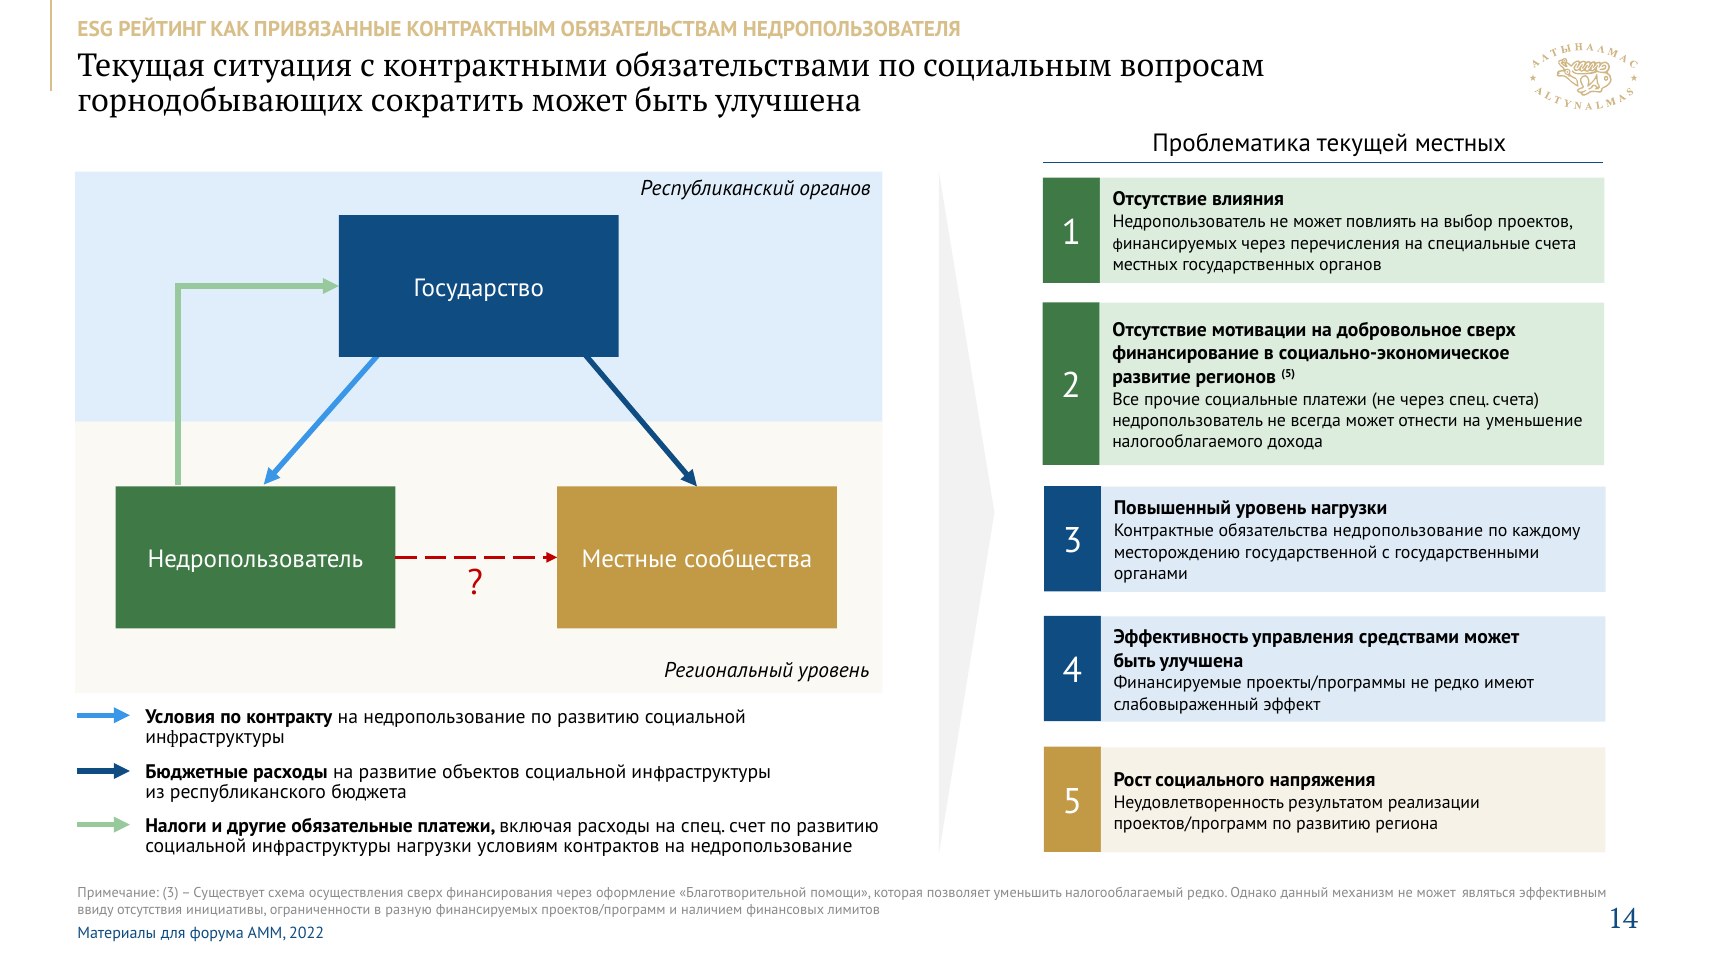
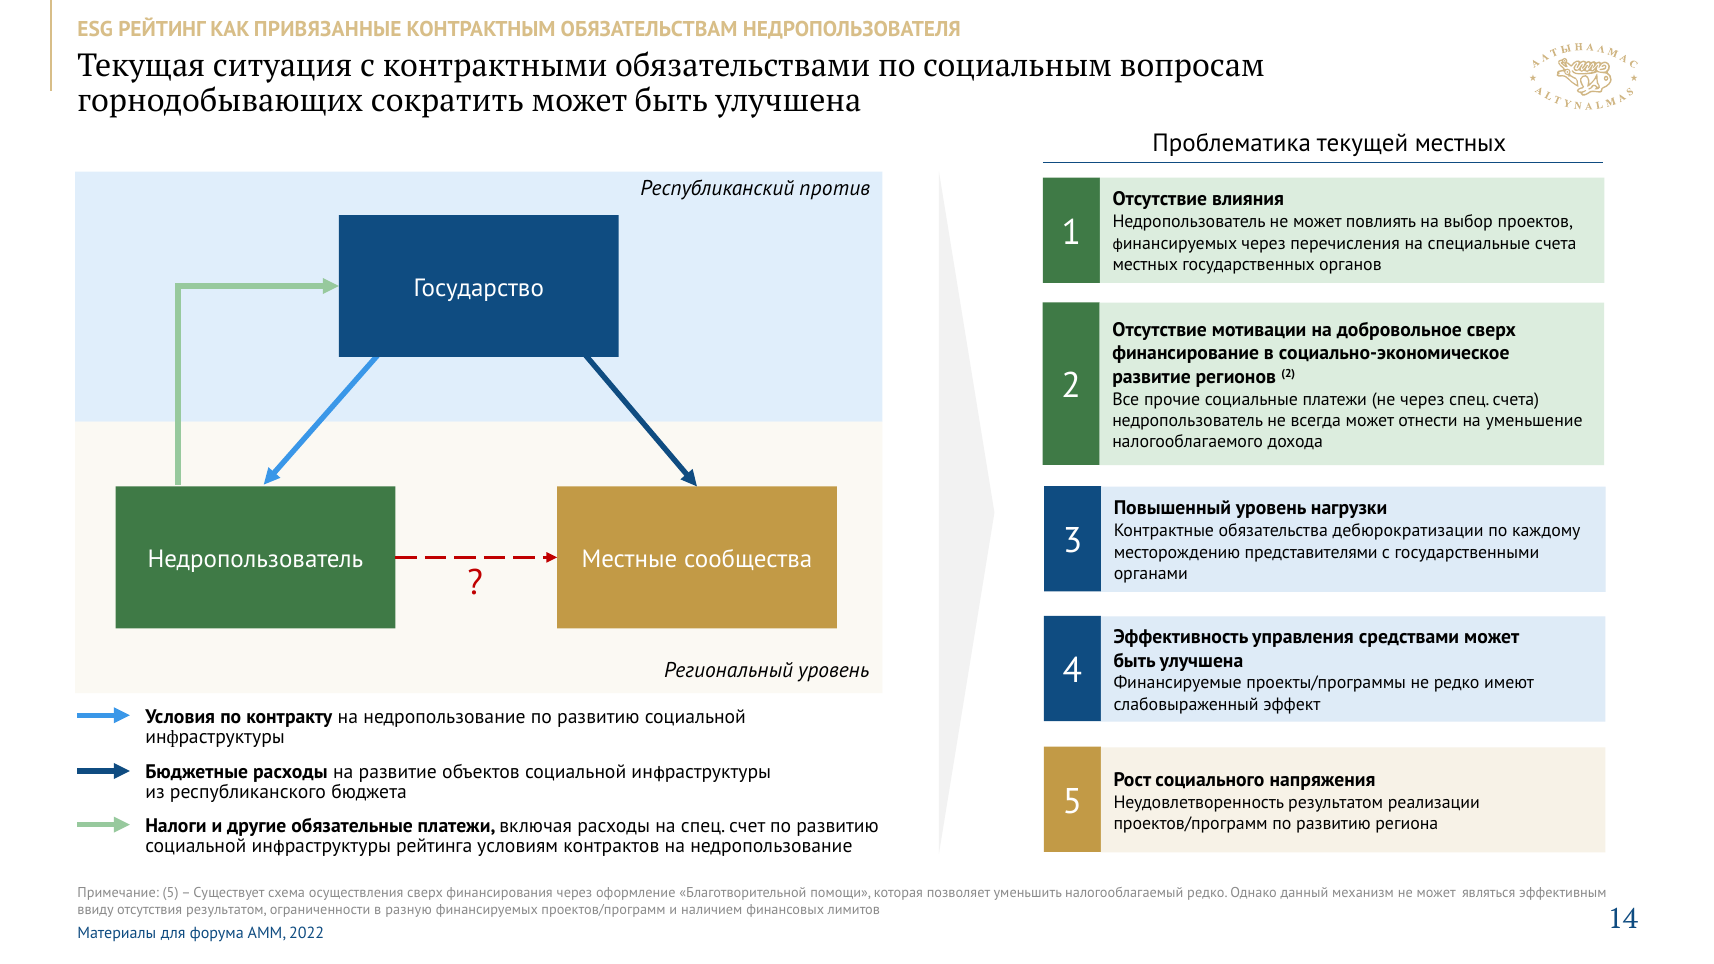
Республиканский органов: органов -> против (835, 189)
регионов 5: 5 -> 2 (1288, 374)
обязательства недропользование: недропользование -> дебюрократизации (1408, 531)
государственной: государственной -> представителями (1311, 552)
инфраструктуры нагрузки: нагрузки -> рейтинга (434, 846)
Примечание 3: 3 -> 5 (171, 893)
отсутствия инициативы: инициативы -> результатом (227, 910)
